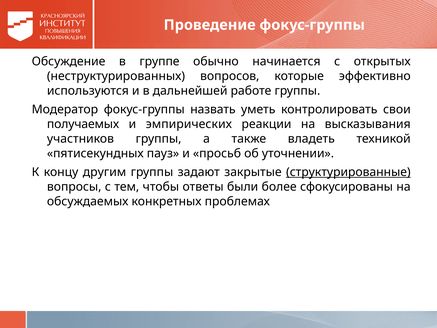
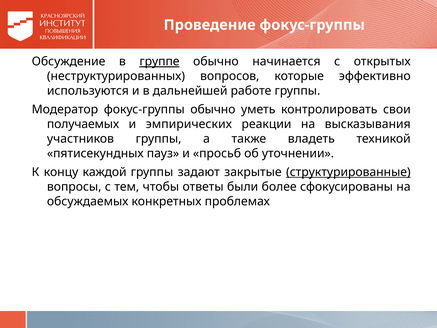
группе underline: none -> present (160, 62)
фокус-группы назвать: назвать -> обычно (213, 110)
другим: другим -> каждой (105, 172)
